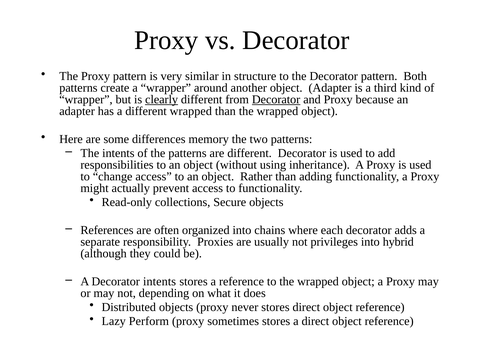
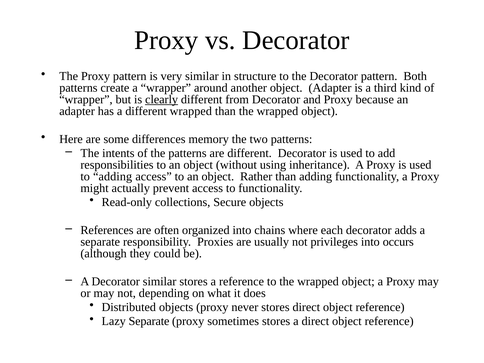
Decorator underline: present -> none (276, 100)
to change: change -> adding (113, 177)
hybrid: hybrid -> occurs (398, 242)
Decorator intents: intents -> similar (160, 282)
Lazy Perform: Perform -> Separate (149, 321)
